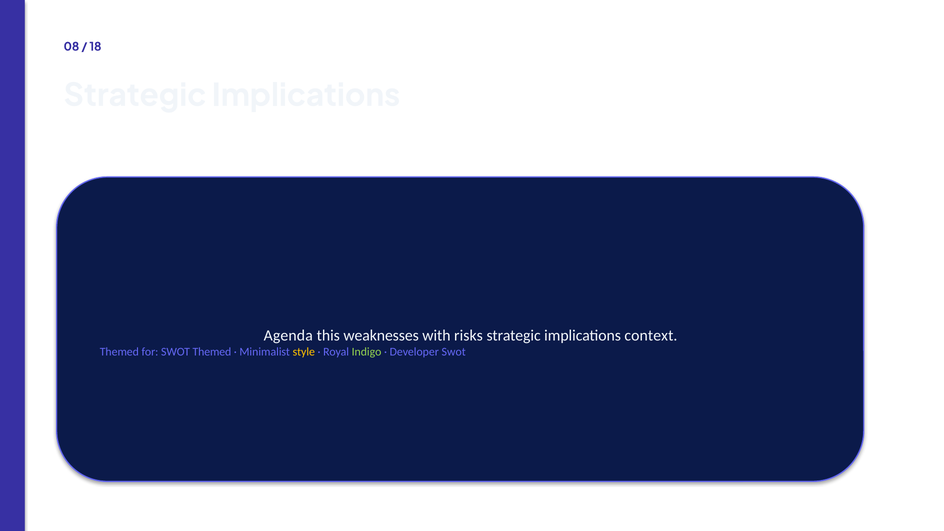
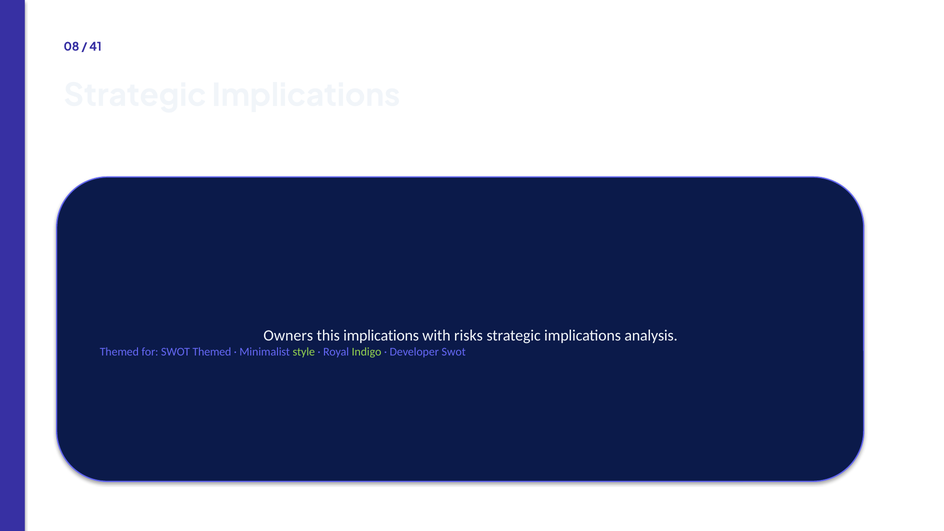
18: 18 -> 41 (95, 47)
Agenda: Agenda -> Owners (288, 336)
this weaknesses: weaknesses -> implications (381, 336)
context: context -> analysis (651, 336)
style colour: yellow -> light green (304, 352)
